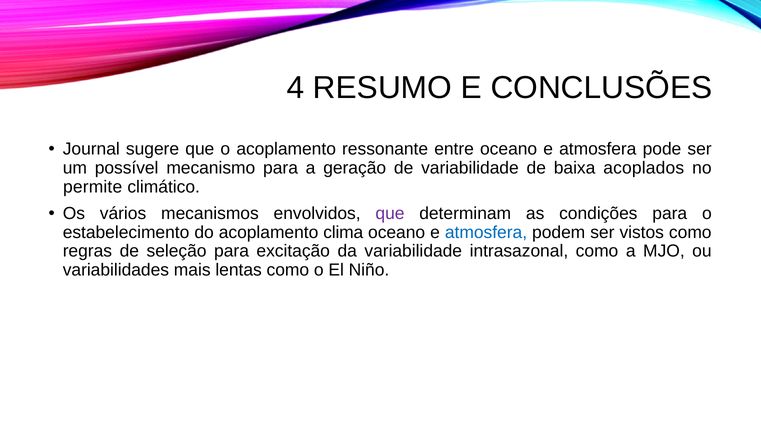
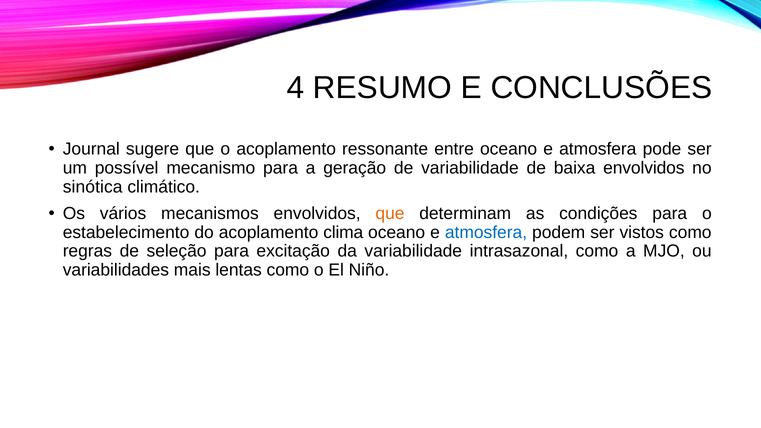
baixa acoplados: acoplados -> envolvidos (644, 168)
permite: permite -> sinótica (93, 187)
que colour: purple -> orange (390, 214)
